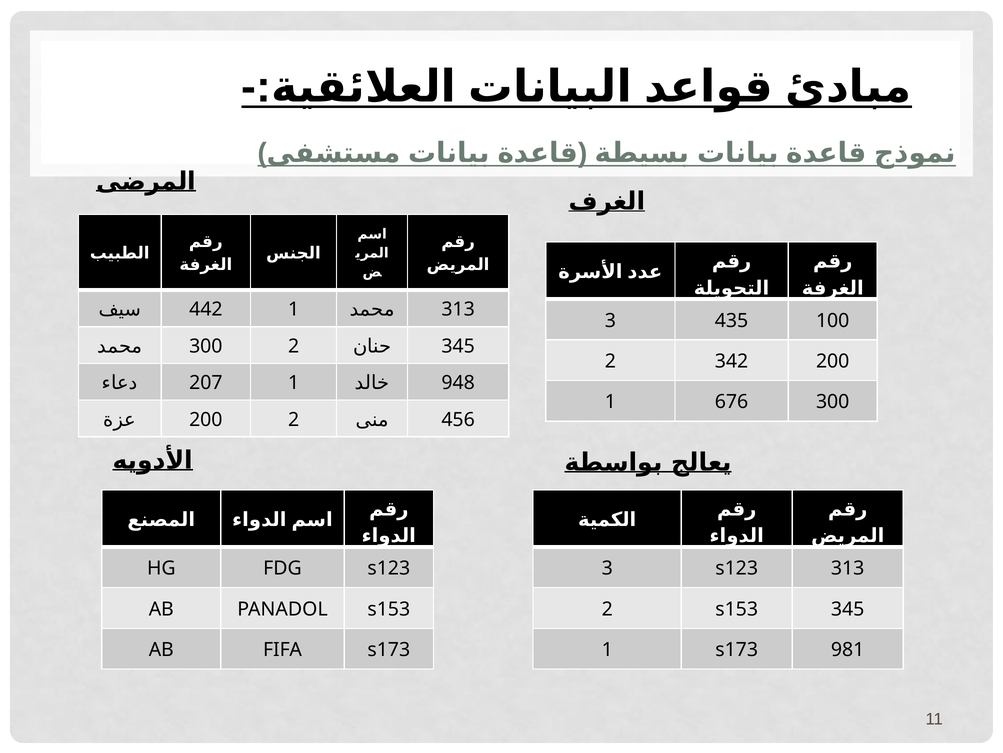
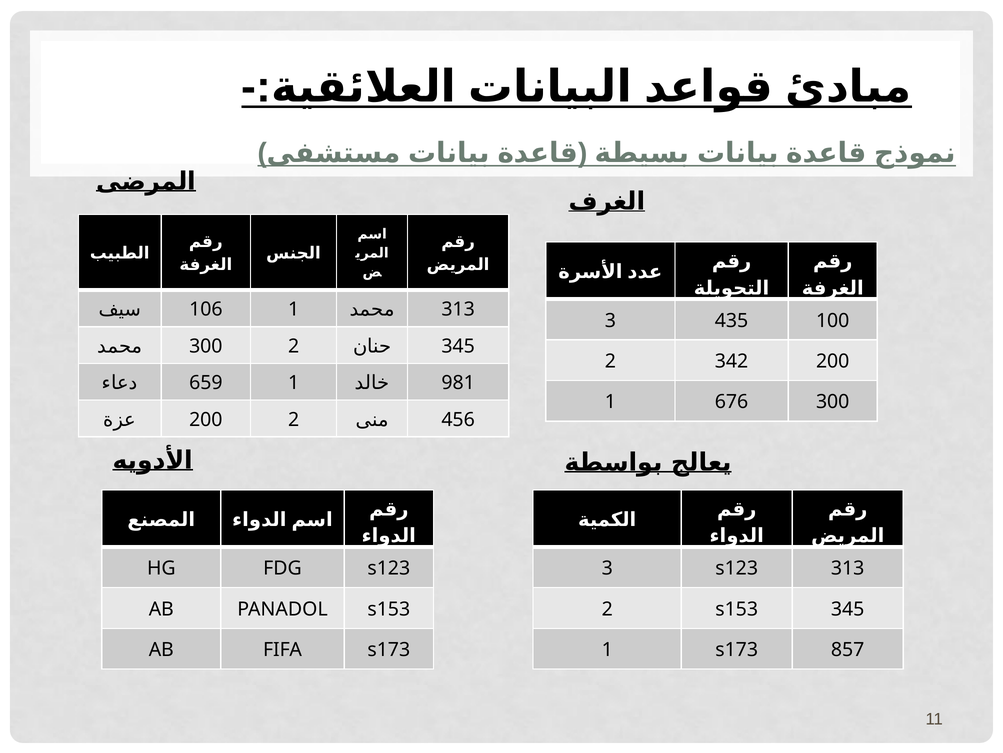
442: 442 -> 106 (206, 309)
207: 207 -> 659 (206, 383)
948: 948 -> 981 (458, 383)
981: 981 -> 857 (848, 649)
